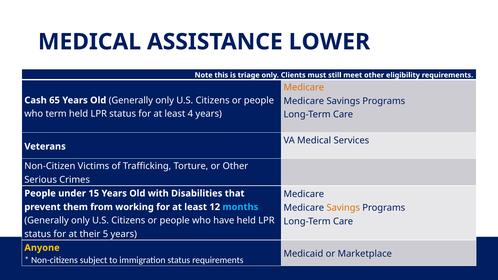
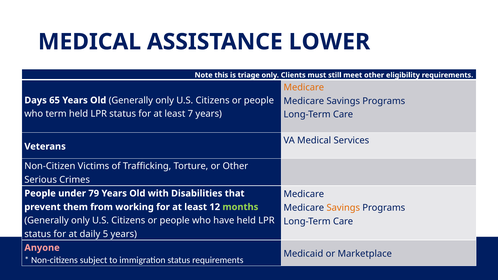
Cash: Cash -> Days (36, 100)
4: 4 -> 7 (190, 114)
15: 15 -> 79 (94, 193)
months colour: light blue -> light green (240, 207)
their: their -> daily (90, 234)
Anyone colour: yellow -> pink (42, 248)
